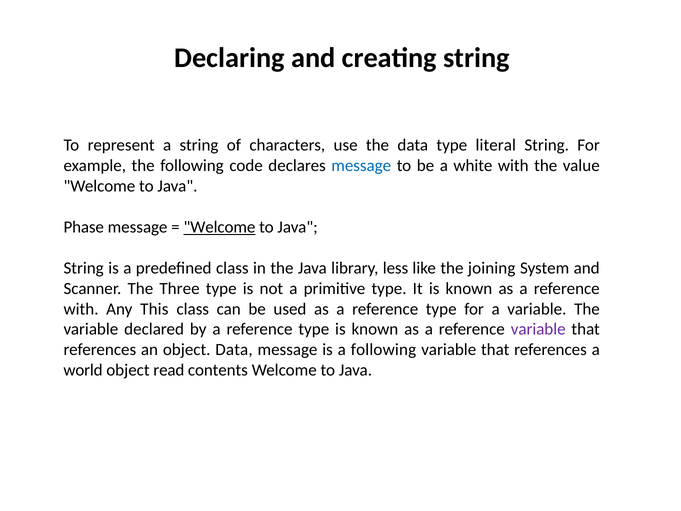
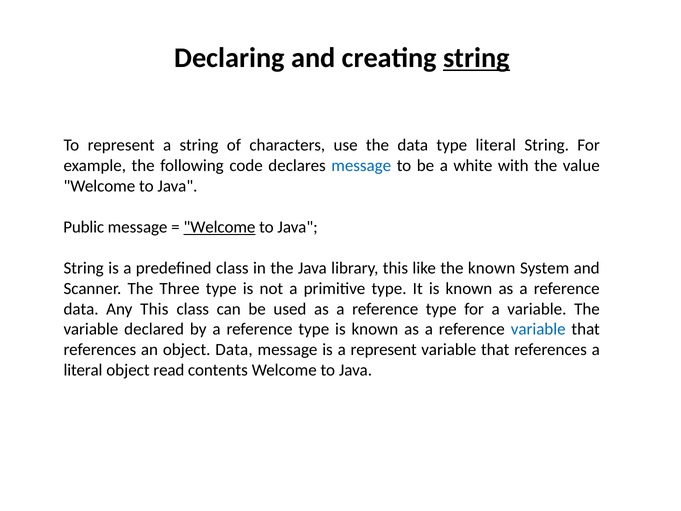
string underline: none -> present (477, 58)
Phase: Phase -> Public (84, 227)
library less: less -> this (395, 268)
the joining: joining -> known (492, 268)
with: with -> data (81, 309)
variable colour: purple -> blue (538, 329)
a following: following -> represent (384, 350)
world: world -> literal (83, 370)
